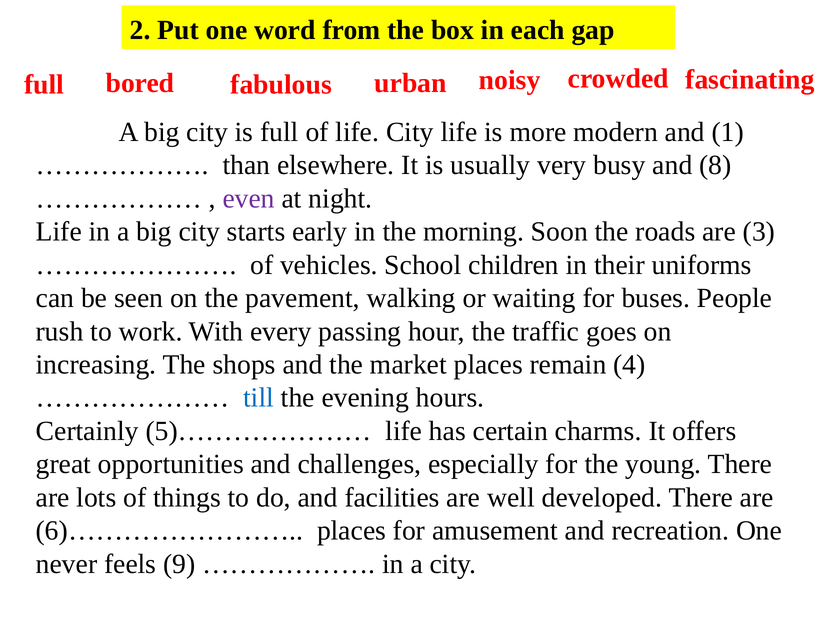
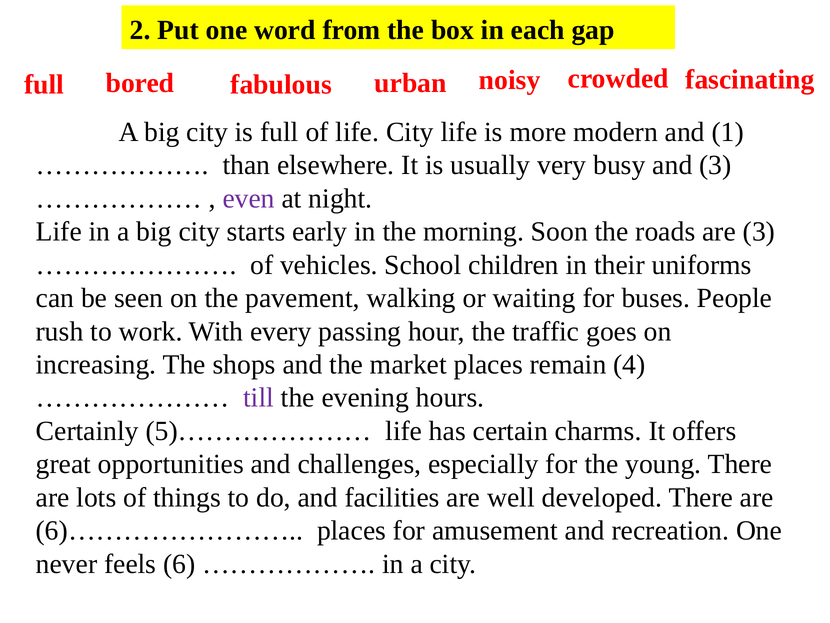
and 8: 8 -> 3 (715, 165)
till colour: blue -> purple (259, 398)
9: 9 -> 6 (179, 564)
